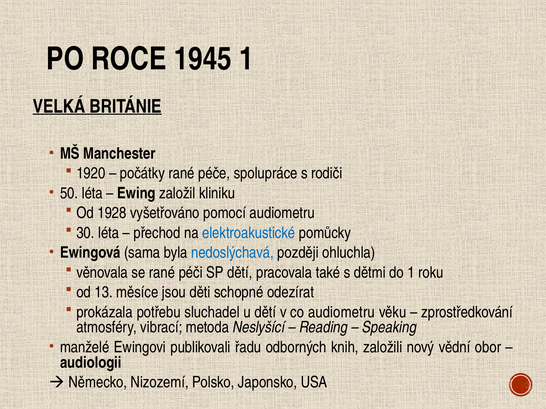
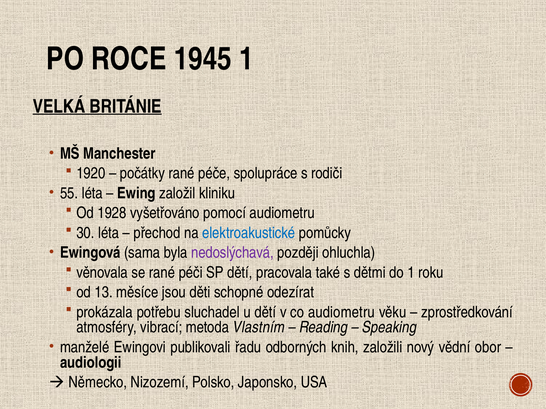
50: 50 -> 55 (69, 193)
nedoslýchavá colour: blue -> purple (232, 253)
Neslyšící: Neslyšící -> Vlastním (259, 328)
